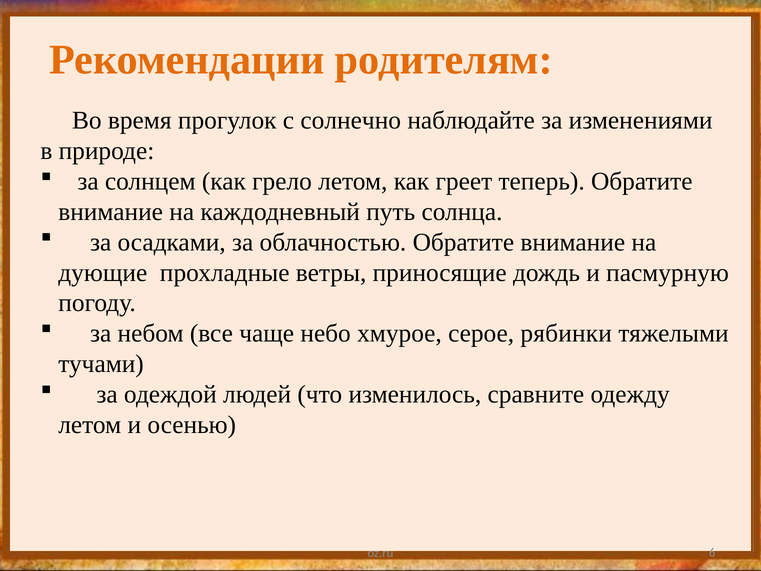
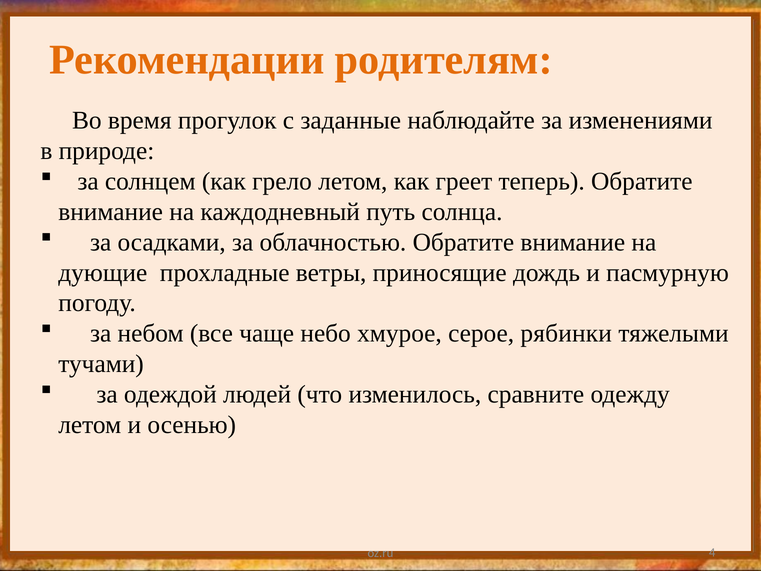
солнечно: солнечно -> заданные (351, 120)
6: 6 -> 4 (712, 553)
